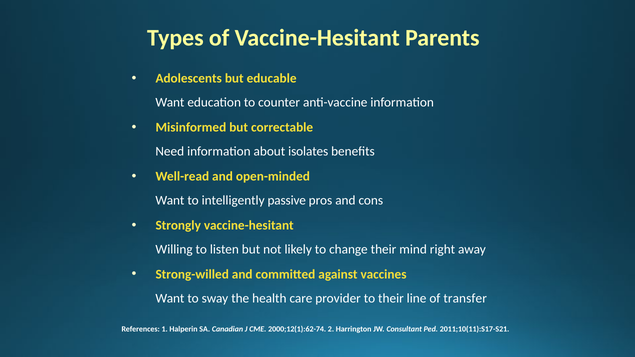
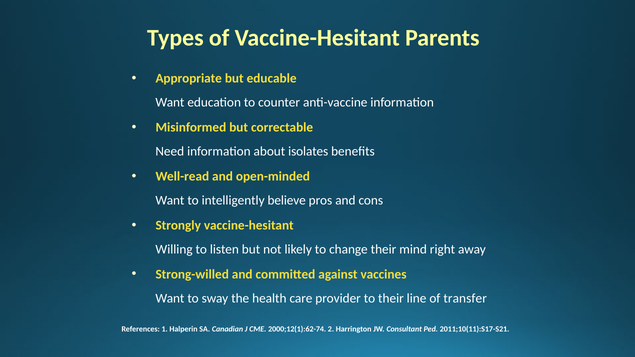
Adolescents: Adolescents -> Appropriate (189, 79)
passive: passive -> believe (287, 200)
